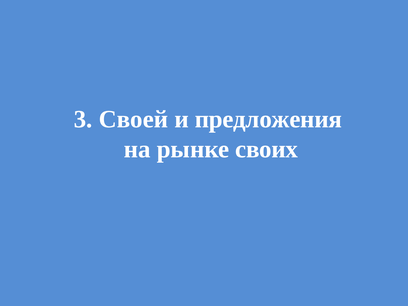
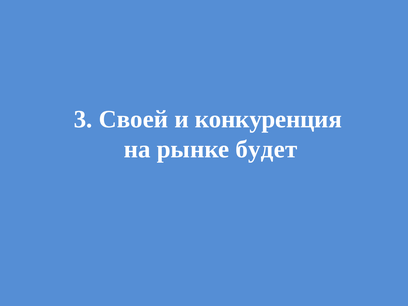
предложения: предложения -> конкуренция (268, 119)
своих: своих -> будет (266, 149)
